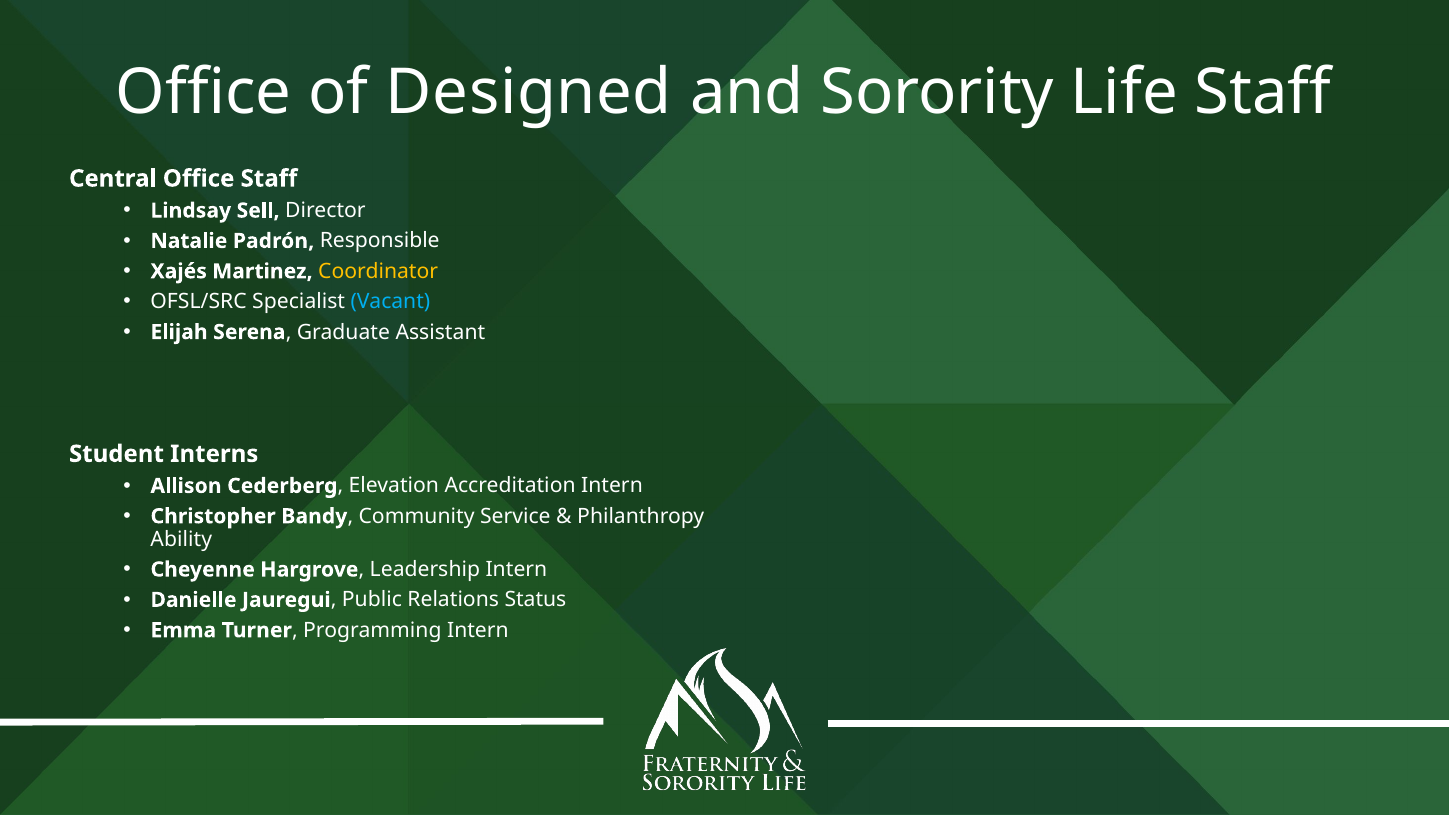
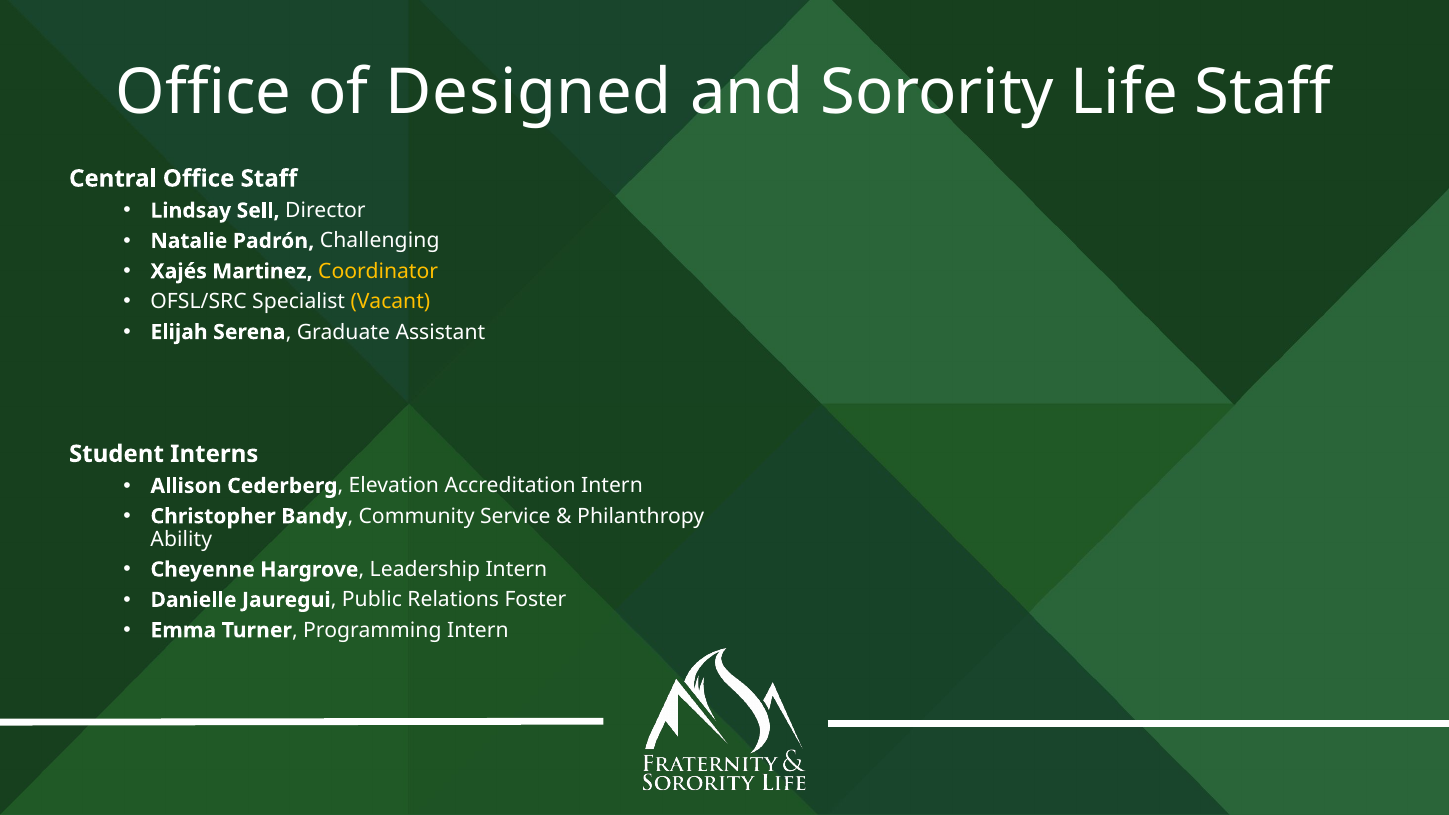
Responsible: Responsible -> Challenging (380, 241)
Vacant colour: light blue -> yellow (390, 302)
Status: Status -> Foster (535, 600)
